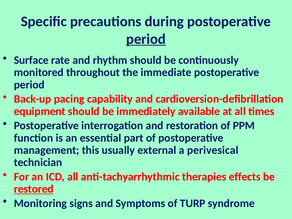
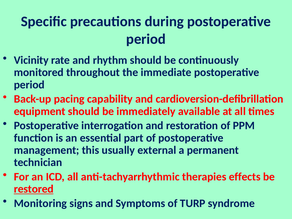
period underline: present -> none (146, 39)
Surface: Surface -> Vicinity (31, 60)
perivesical: perivesical -> permanent (213, 150)
